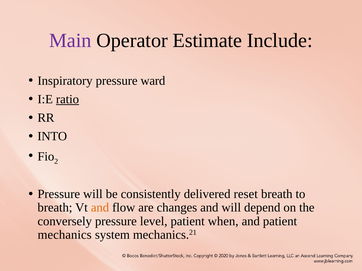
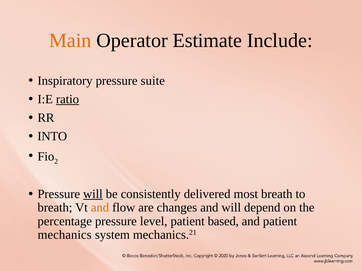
Main colour: purple -> orange (70, 41)
ward: ward -> suite (153, 81)
will underline: none -> present (93, 194)
reset: reset -> most (246, 194)
conversely: conversely -> percentage (65, 222)
when: when -> based (223, 222)
